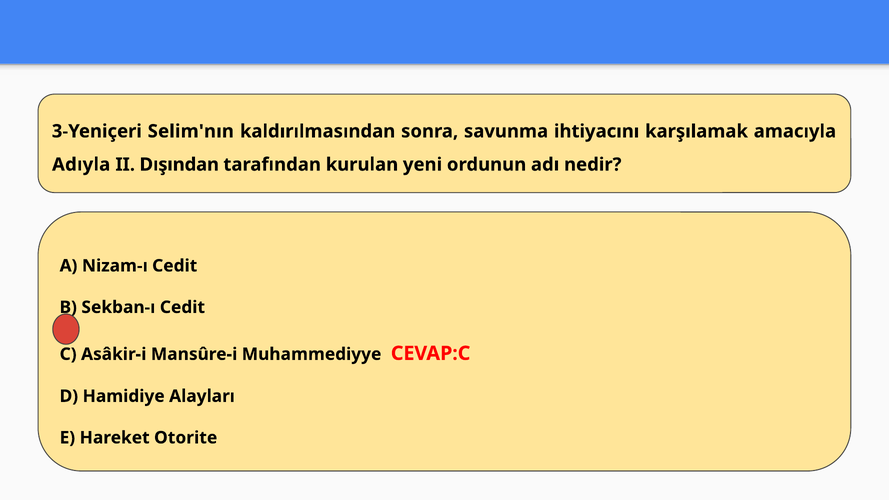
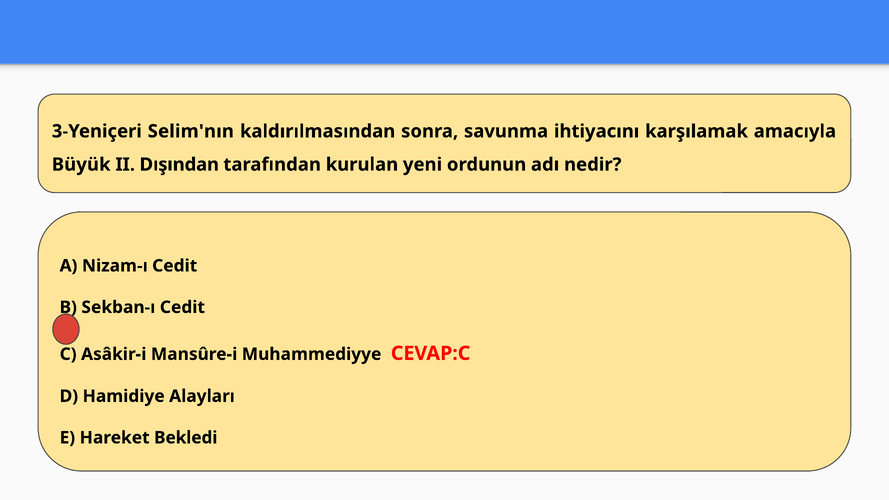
Adıyla: Adıyla -> Büyük (81, 165)
Otorite: Otorite -> Bekledi (186, 438)
